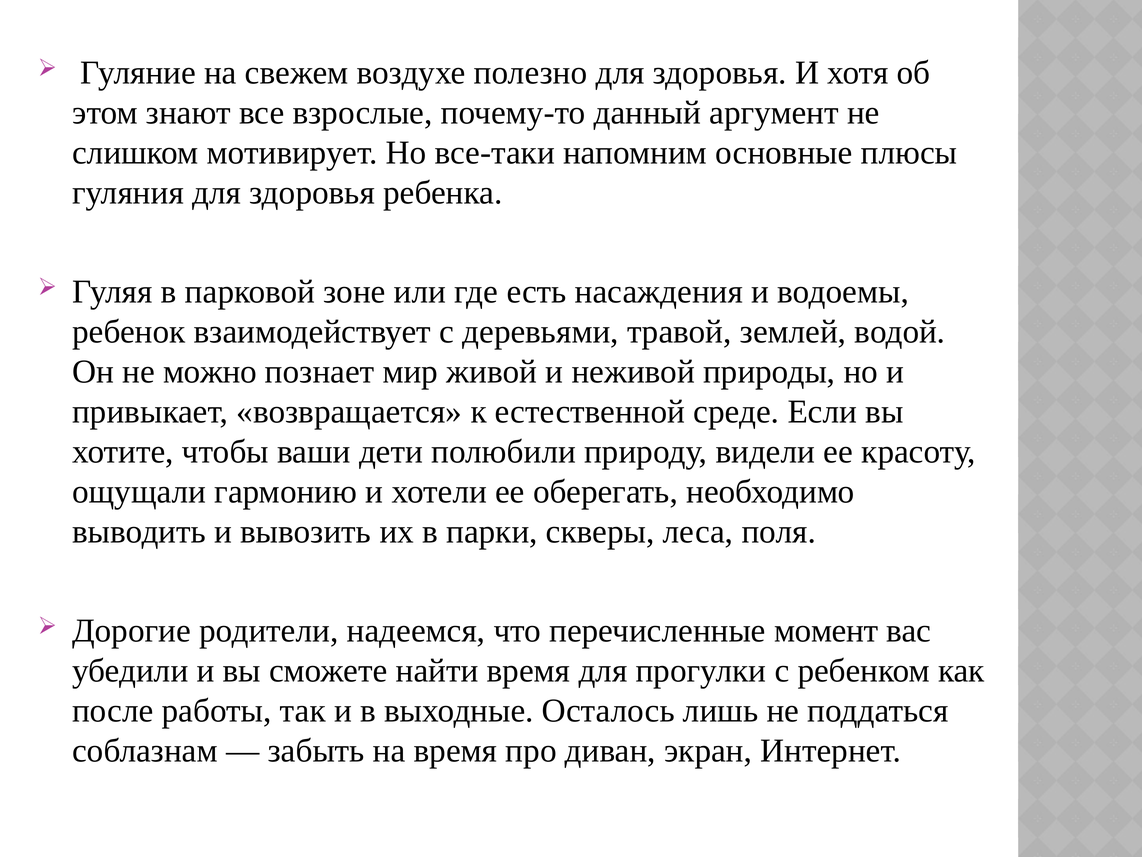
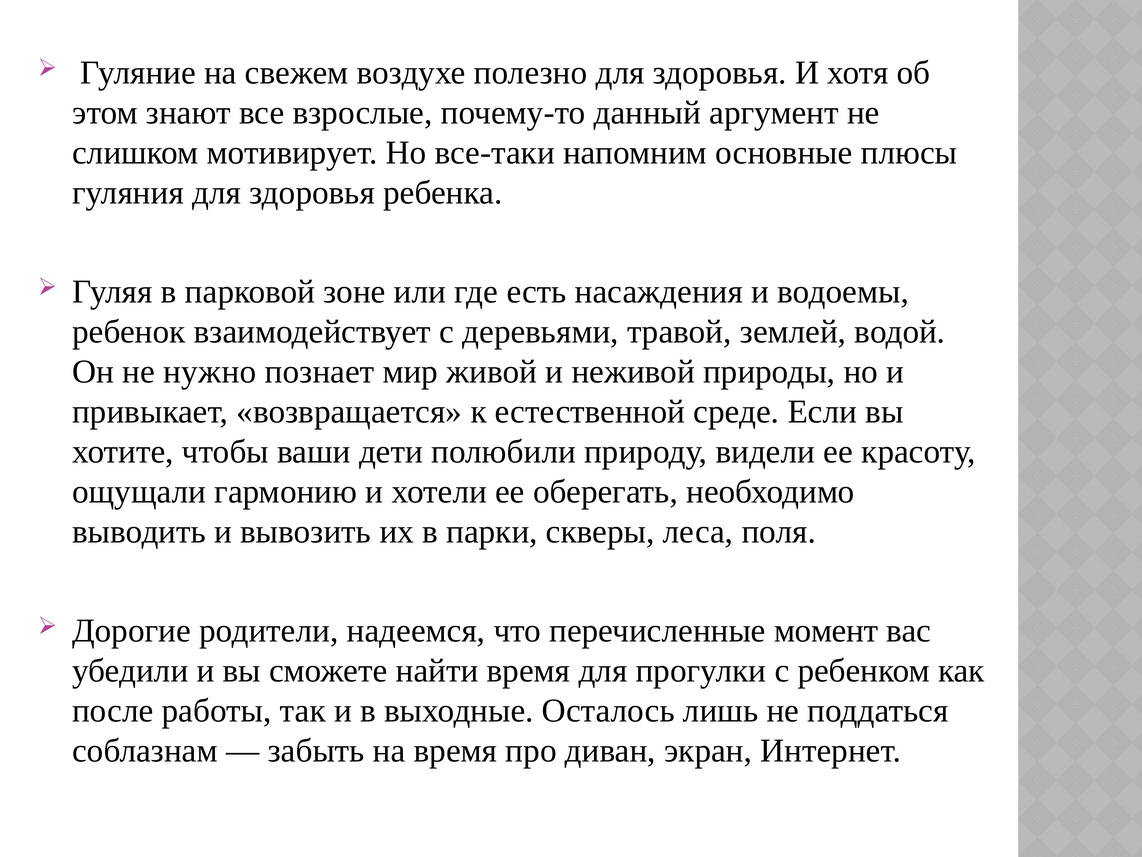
можно: можно -> нужно (210, 371)
